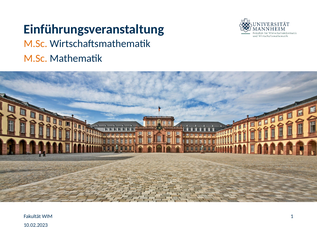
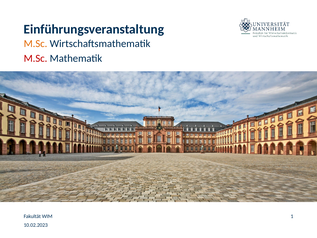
M.Sc colour: orange -> red (36, 58)
